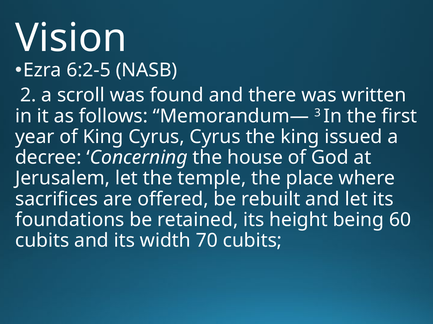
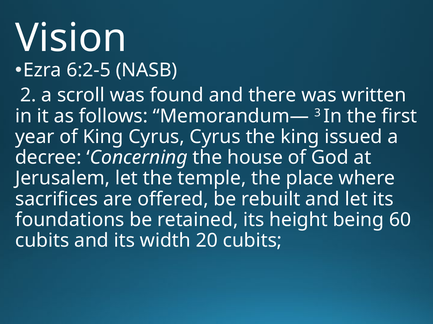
70: 70 -> 20 (207, 241)
